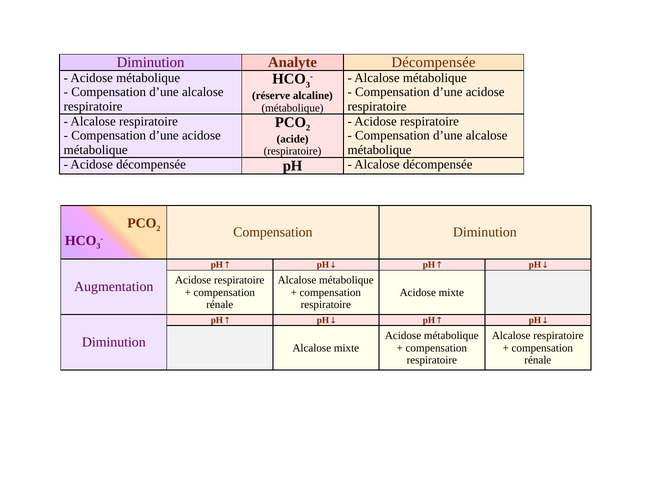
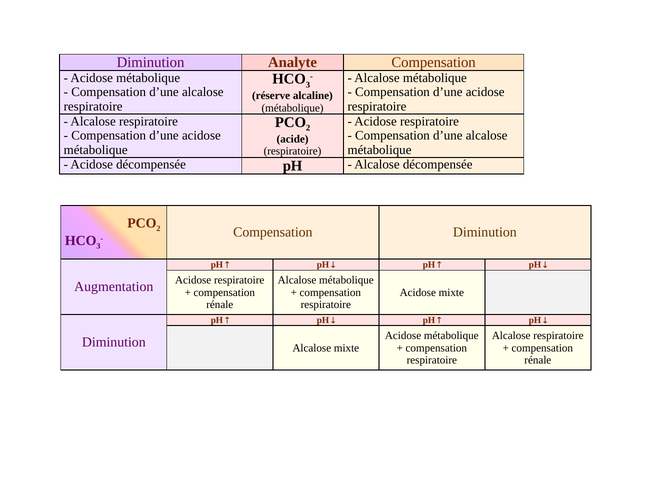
Analyte Décompensée: Décompensée -> Compensation (434, 62)
